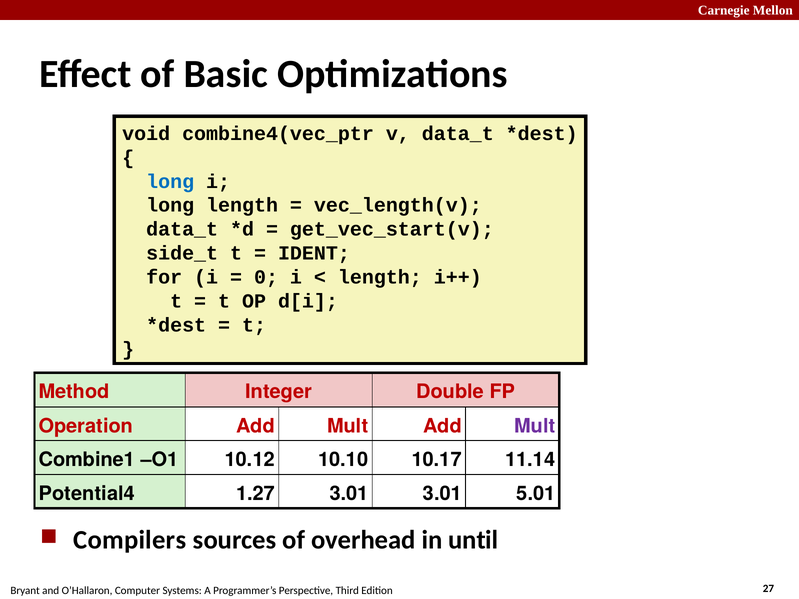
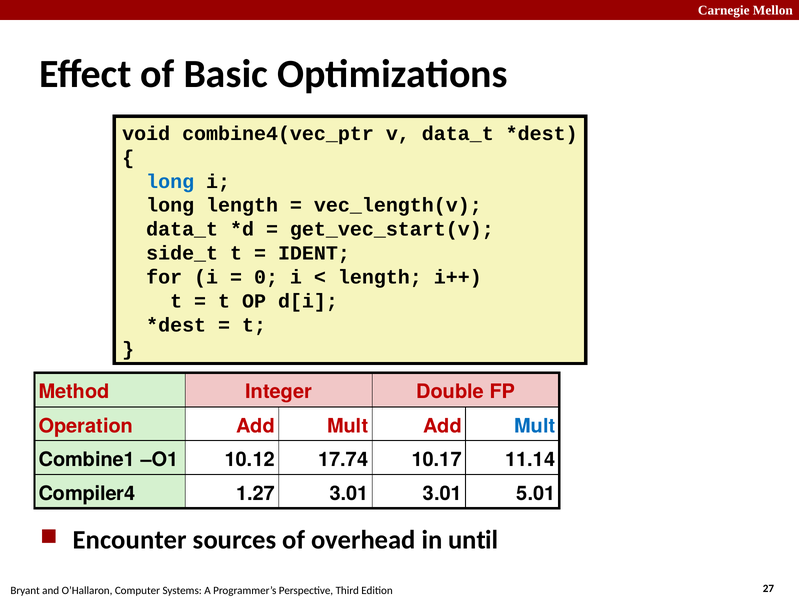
Mult colour: purple -> blue (535, 426)
10.10: 10.10 -> 17.74 (343, 460)
Potential4: Potential4 -> Compiler4 (87, 494)
Compilers: Compilers -> Encounter (130, 540)
